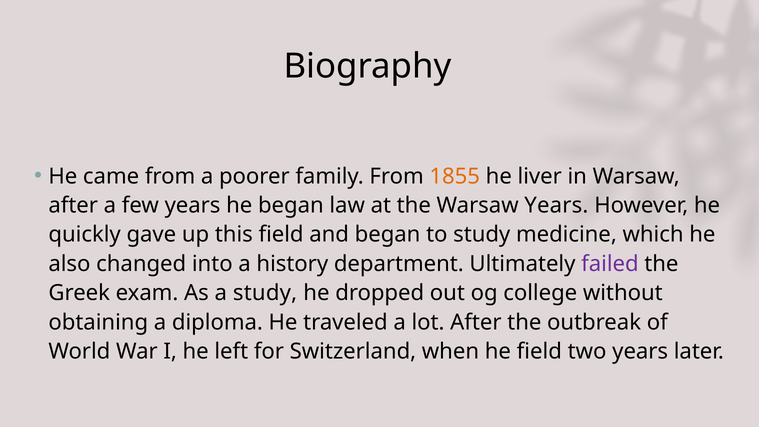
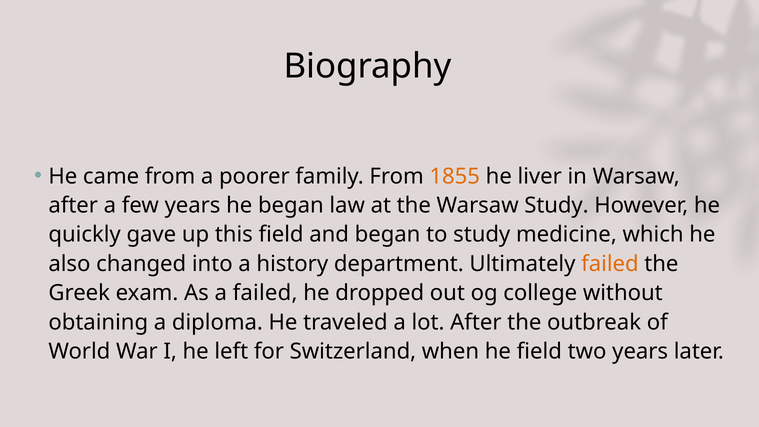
Warsaw Years: Years -> Study (556, 205)
failed colour: purple -> orange (610, 264)
a study: study -> failed (265, 293)
